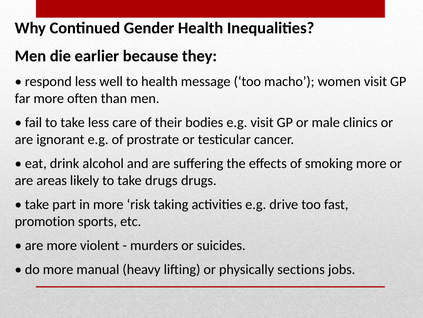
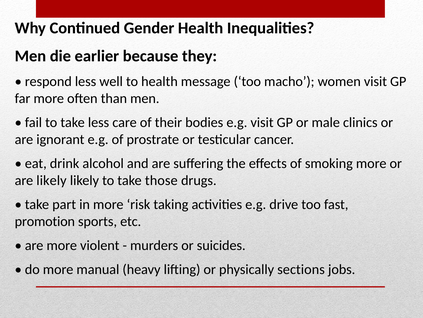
are areas: areas -> likely (52, 180)
take drugs: drugs -> those (161, 180)
